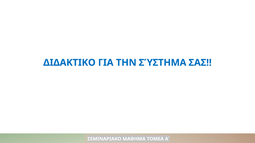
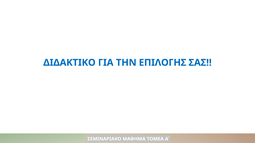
ΣΎΣΤΗΜΑ: ΣΎΣΤΗΜΑ -> ΕΠΙΛΟΓΗΣ (163, 63)
